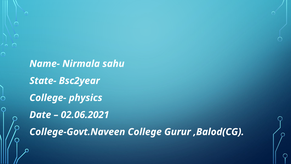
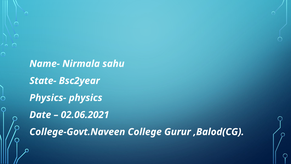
College-: College- -> Physics- (48, 98)
